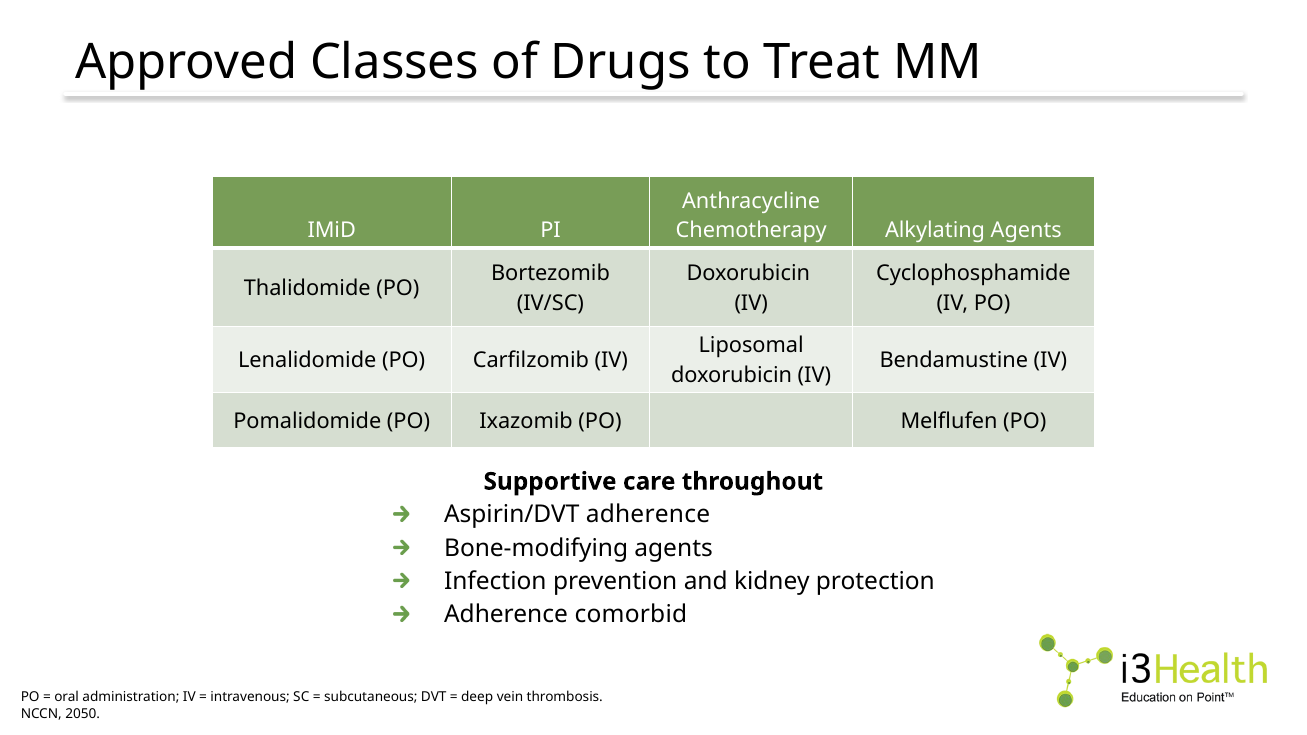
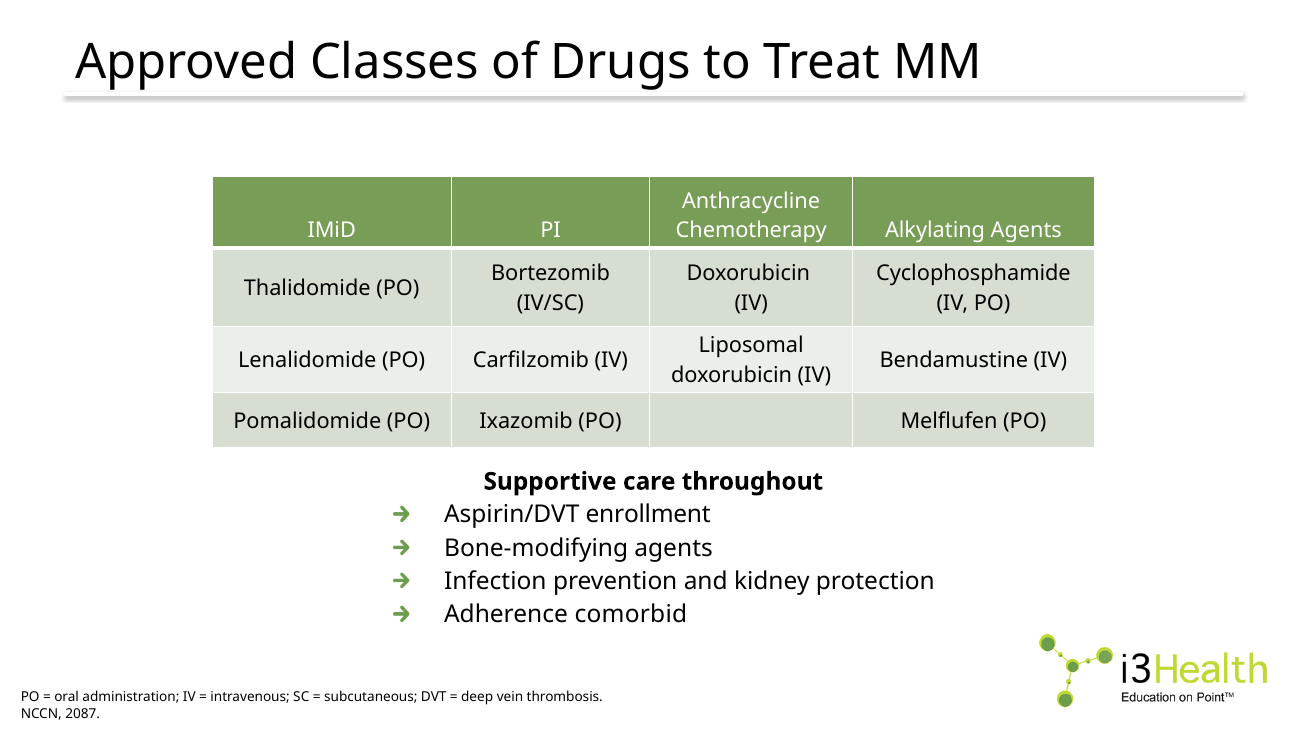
Aspirin/DVT adherence: adherence -> enrollment (648, 515)
2050: 2050 -> 2087 (83, 714)
